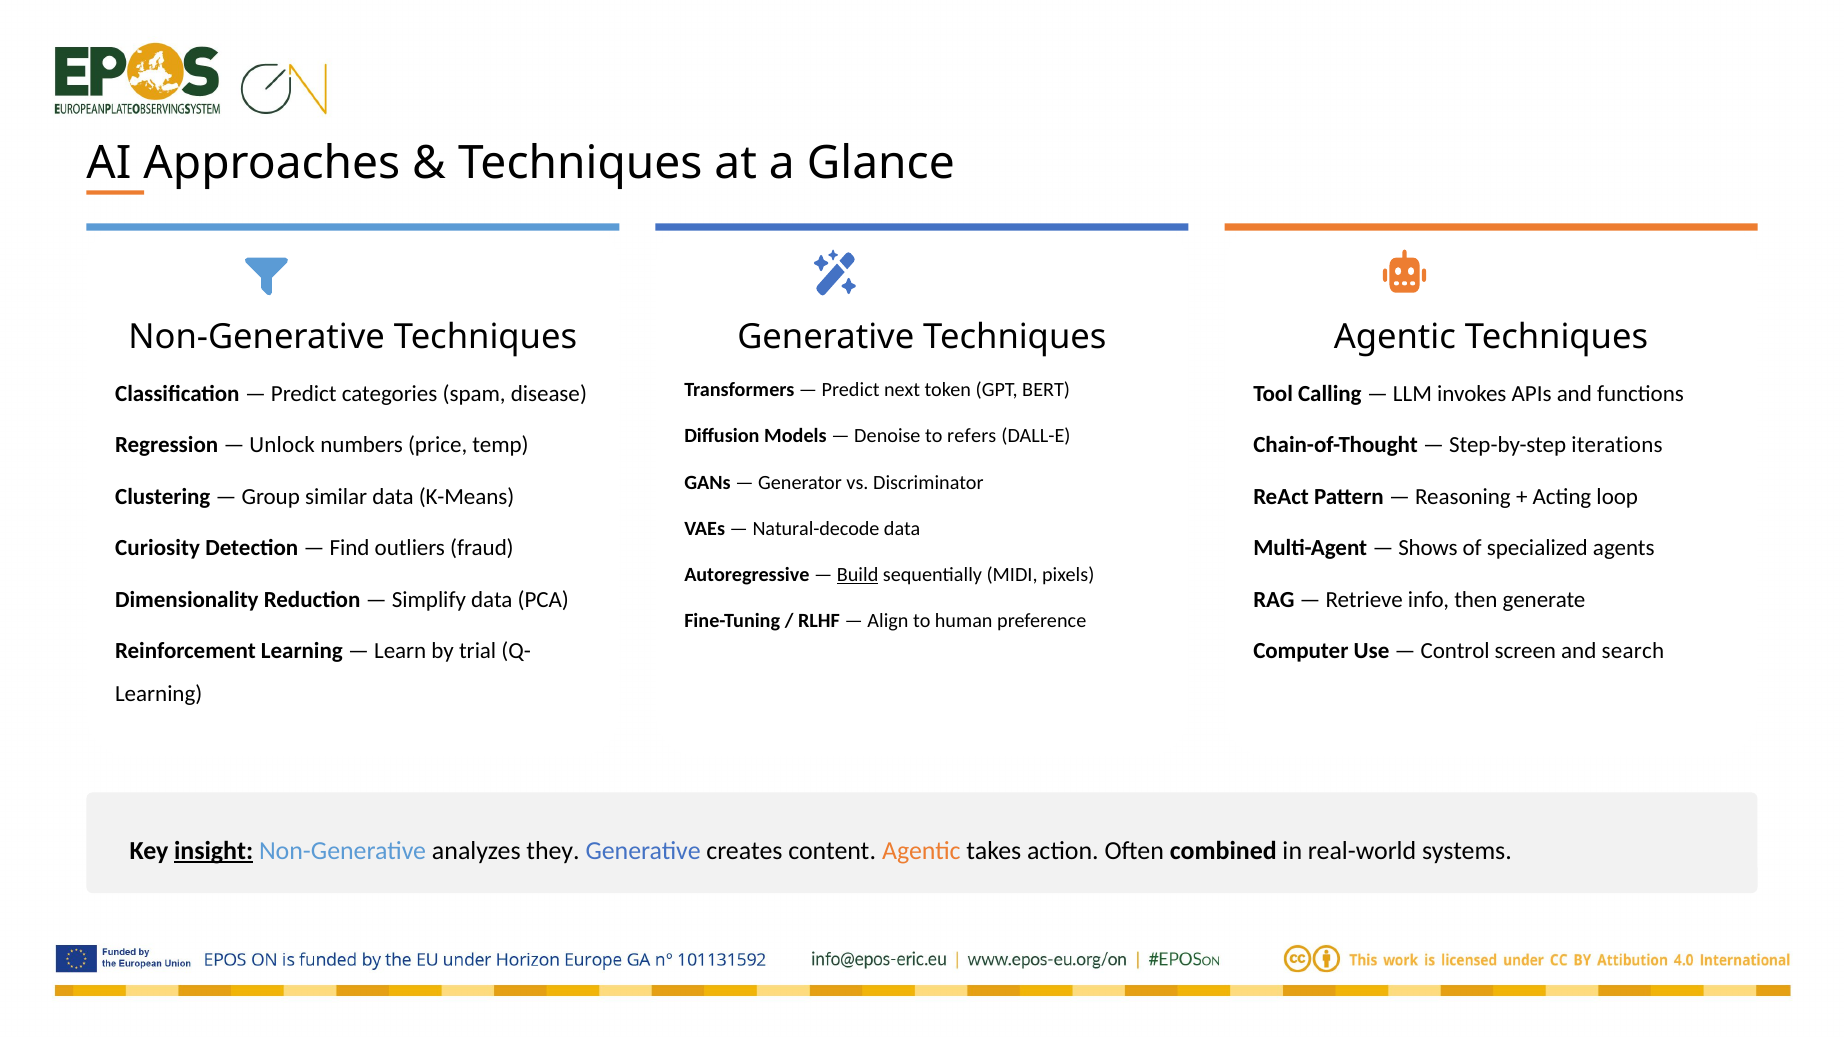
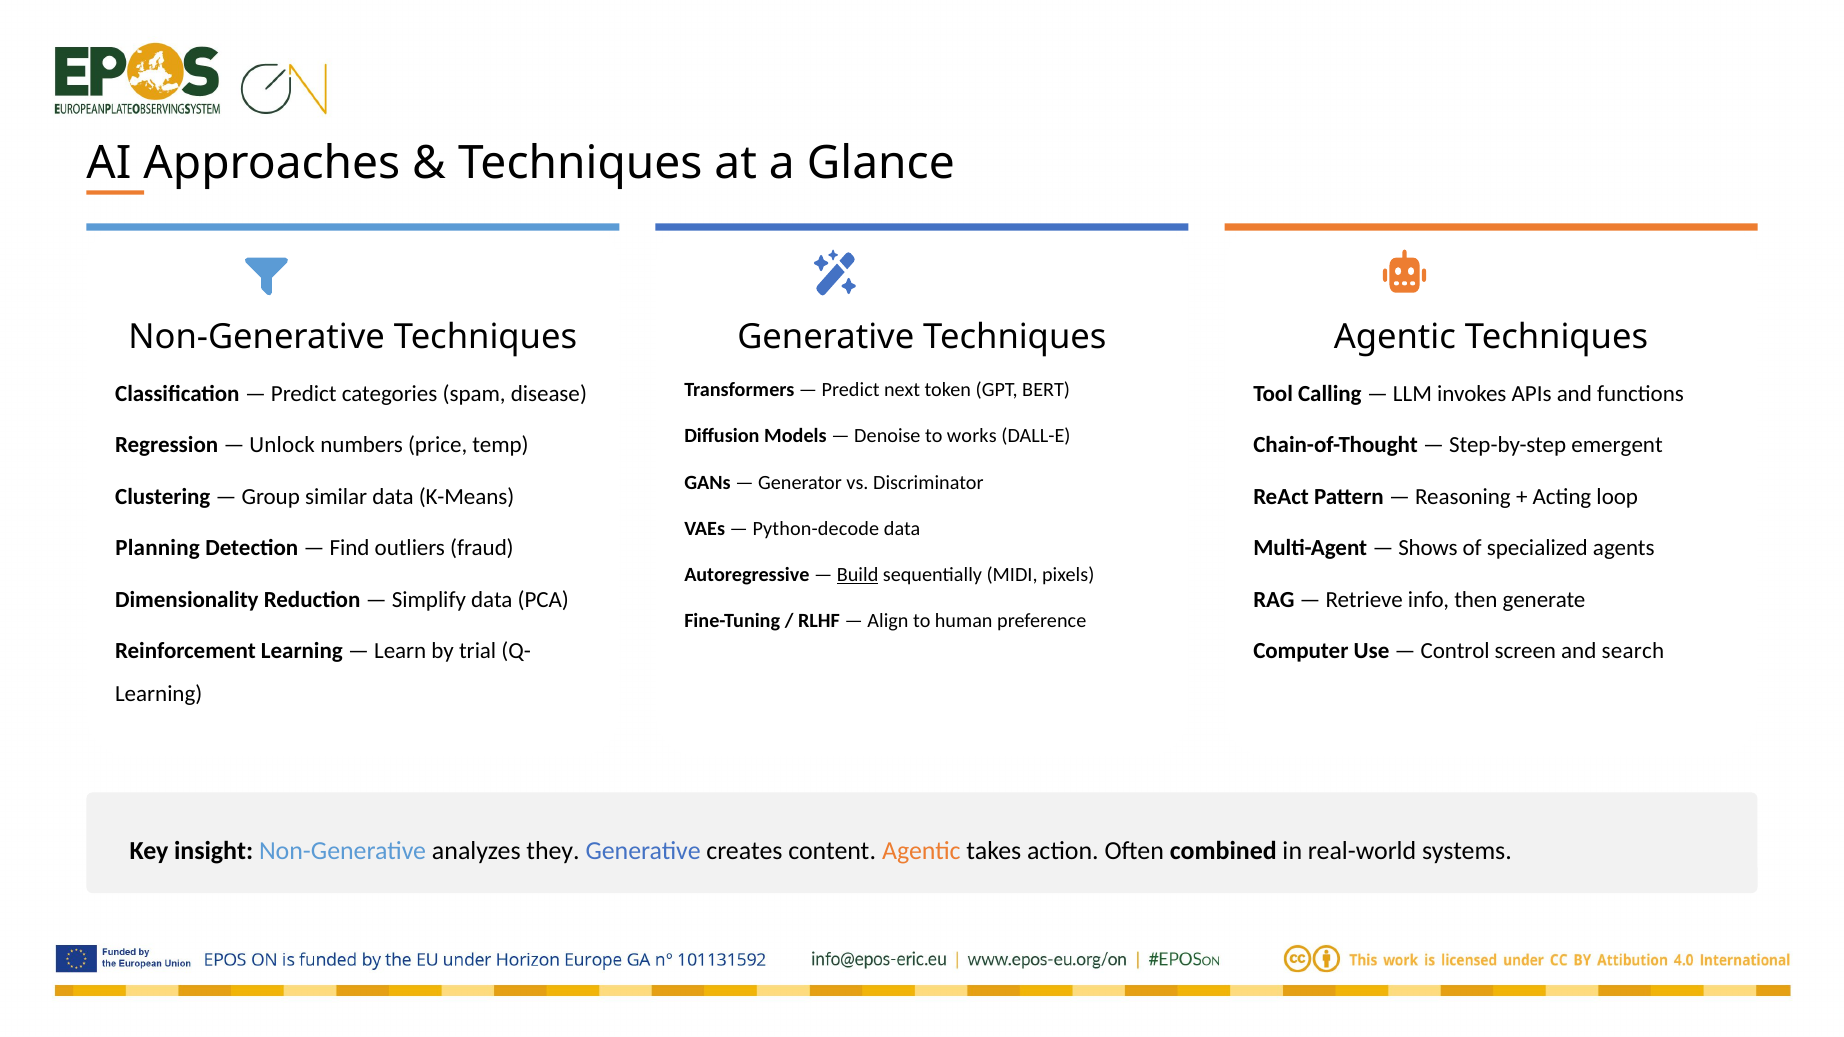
refers: refers -> works (972, 436)
iterations: iterations -> emergent (1617, 445)
Natural-decode: Natural-decode -> Python-decode (816, 529)
Curiosity: Curiosity -> Planning (158, 548)
insight underline: present -> none (214, 851)
